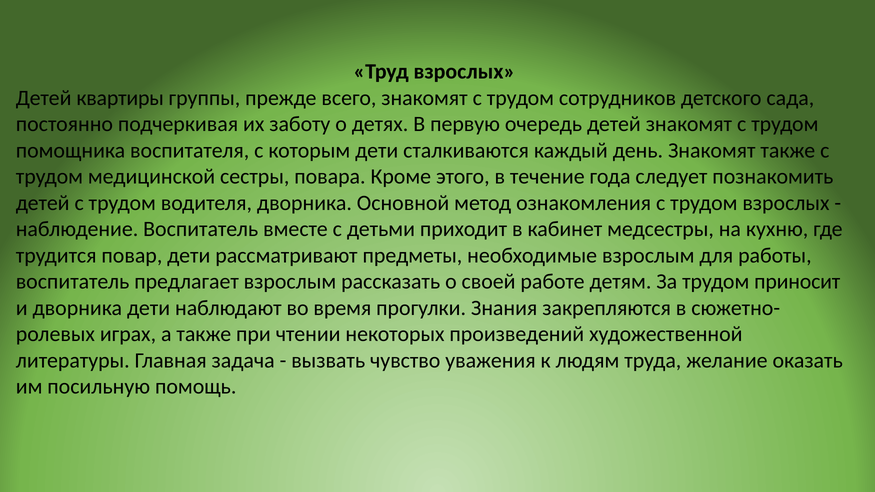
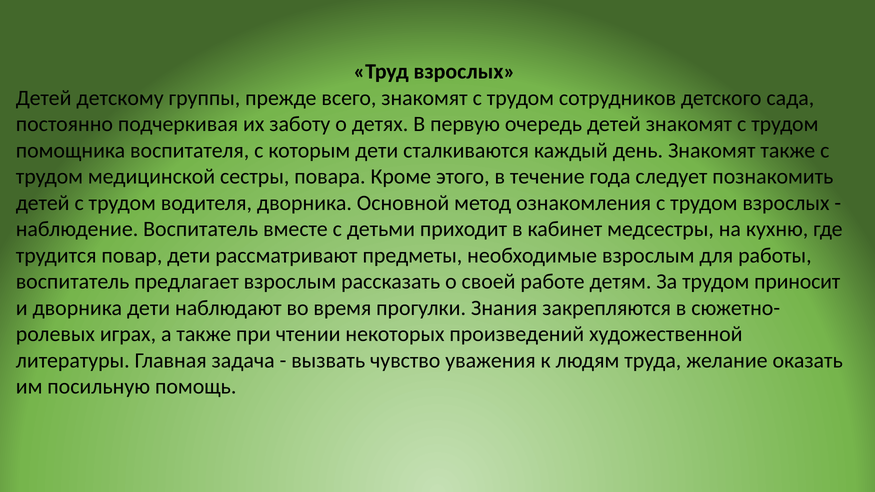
квартиры: квартиры -> детскому (120, 98)
